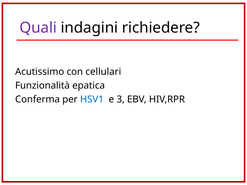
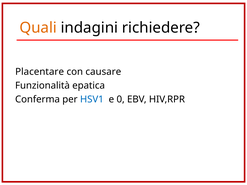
Quali colour: purple -> orange (38, 28)
Acutissimo: Acutissimo -> Placentare (40, 72)
cellulari: cellulari -> causare (103, 72)
3: 3 -> 0 (121, 100)
